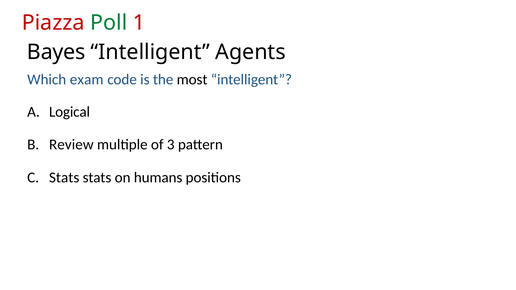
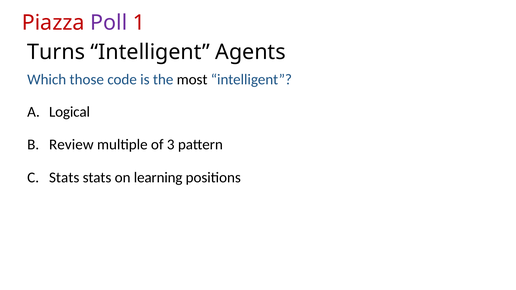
Poll colour: green -> purple (109, 23)
Bayes: Bayes -> Turns (56, 52)
exam: exam -> those (87, 80)
humans: humans -> learning (158, 178)
